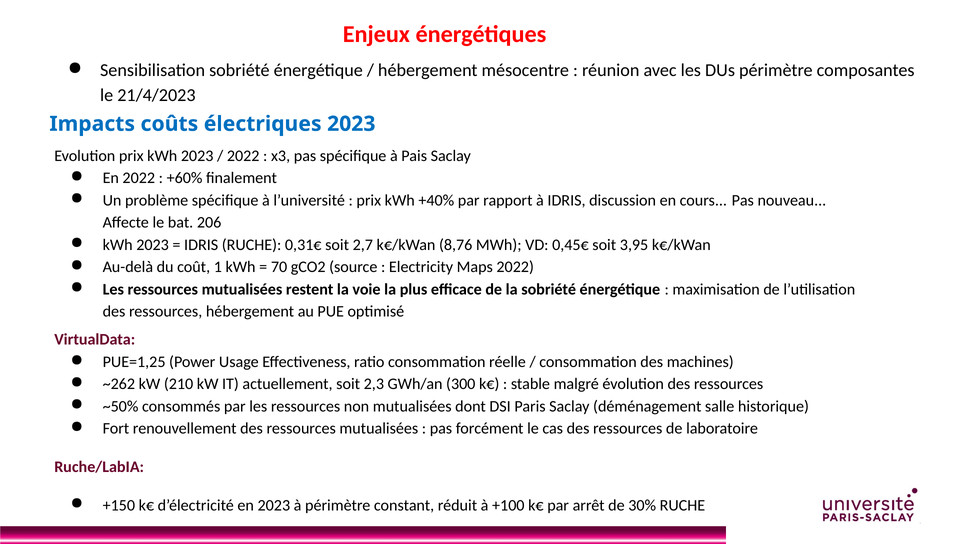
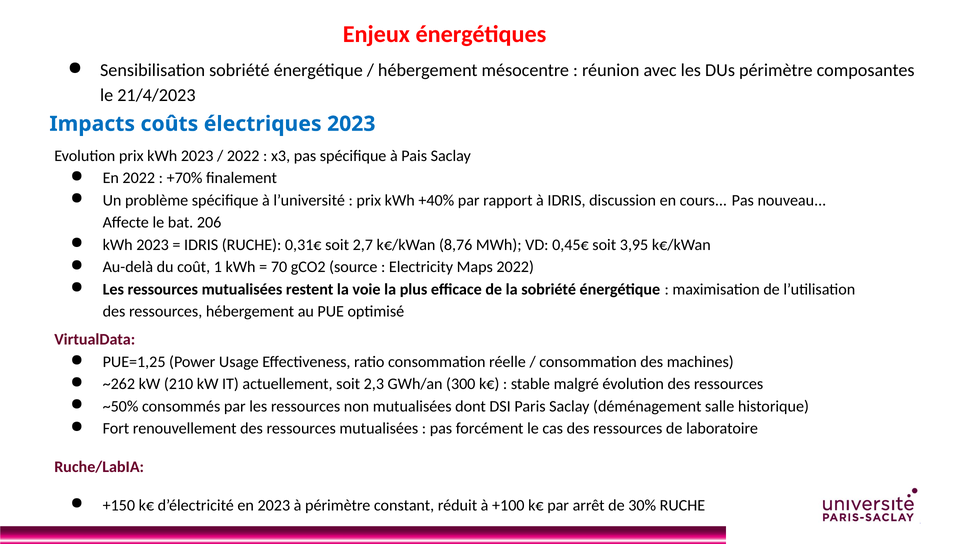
+60%: +60% -> +70% (185, 178)
